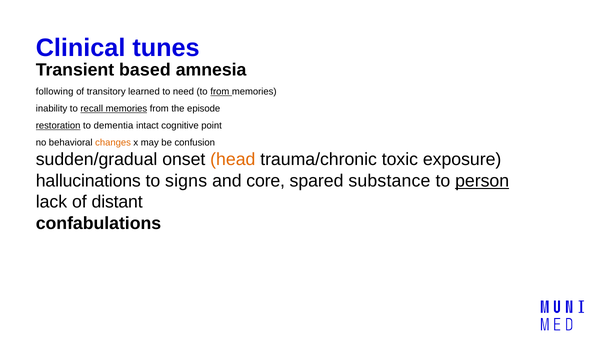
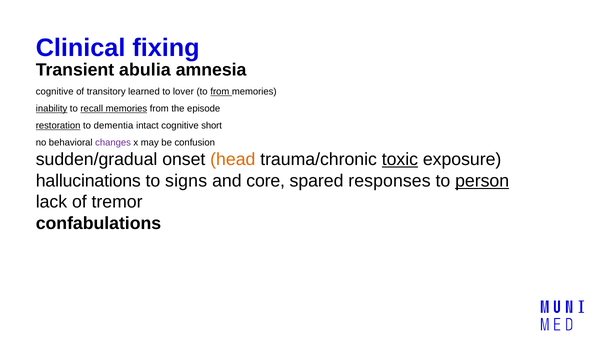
tunes: tunes -> fixing (166, 48)
based: based -> abulia (145, 70)
following: following -> cognitive (55, 91)
need: need -> lover (183, 91)
inability underline: none -> present (52, 108)
point: point -> short (212, 126)
changes colour: orange -> purple (113, 143)
toxic underline: none -> present (400, 159)
substance: substance -> responses (389, 181)
distant: distant -> tremor (117, 202)
